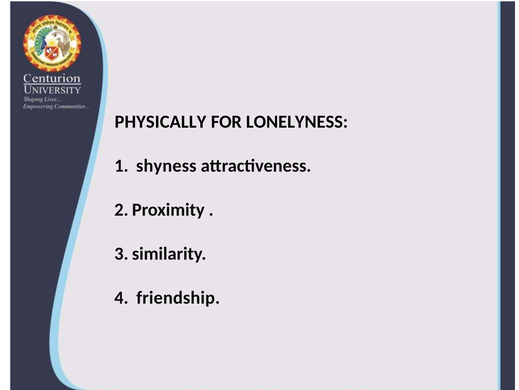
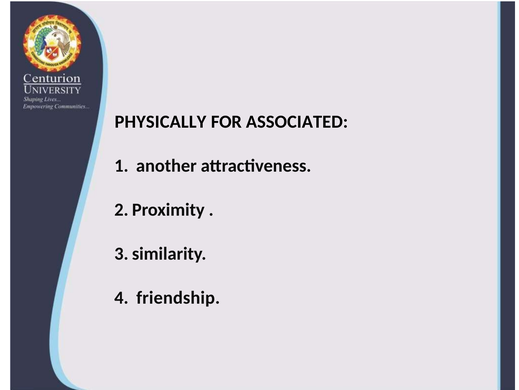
LONELYNESS: LONELYNESS -> ASSOCIATED (297, 122)
shyness: shyness -> another (166, 165)
